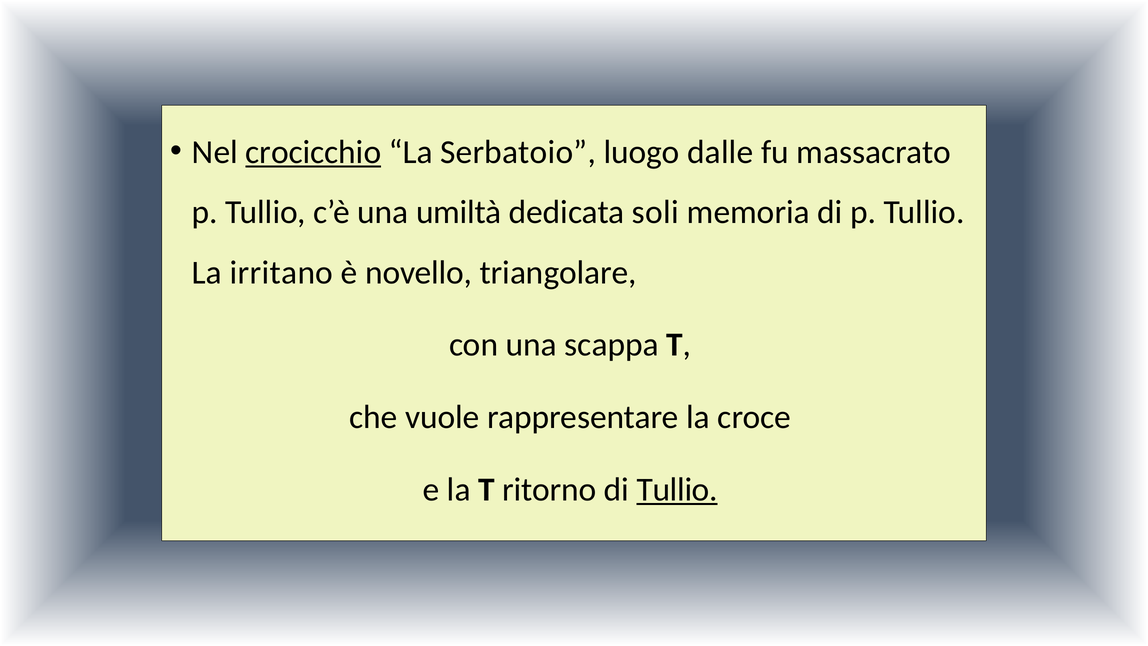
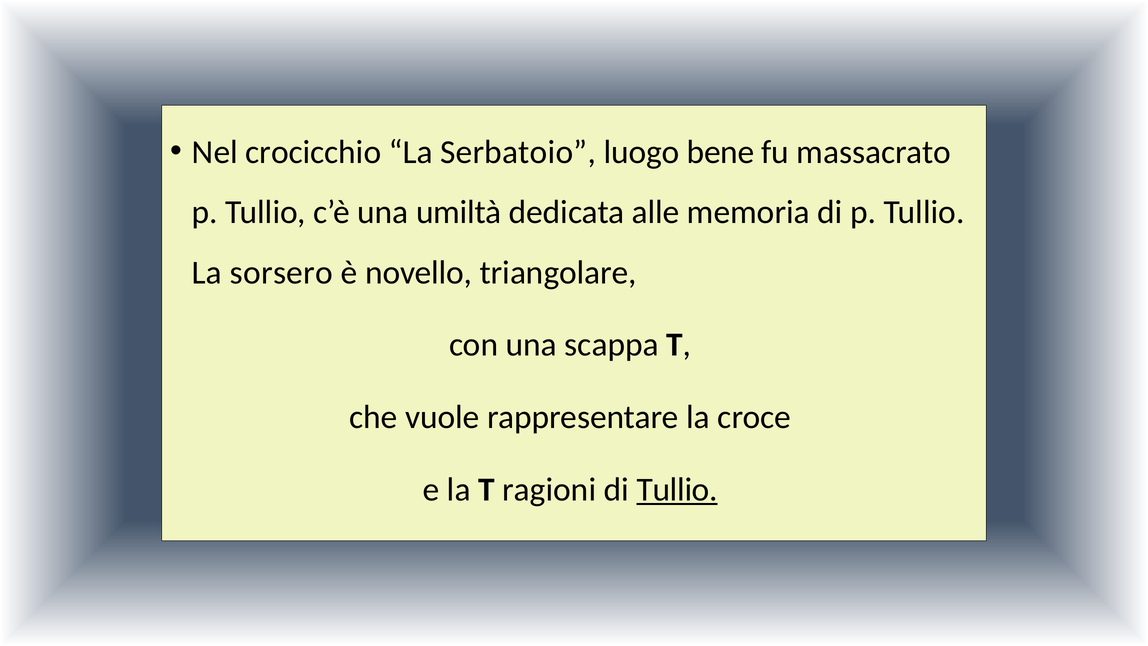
crocicchio underline: present -> none (313, 152)
dalle: dalle -> bene (721, 152)
soli: soli -> alle (656, 212)
irritano: irritano -> sorsero (281, 272)
ritorno: ritorno -> ragioni (549, 489)
